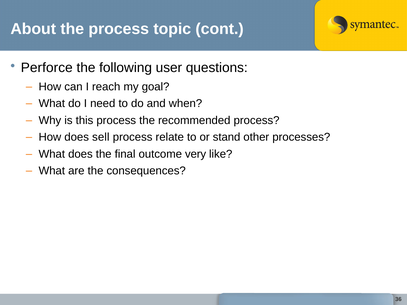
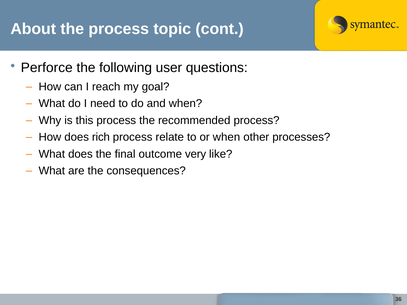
sell: sell -> rich (101, 137)
or stand: stand -> when (227, 137)
